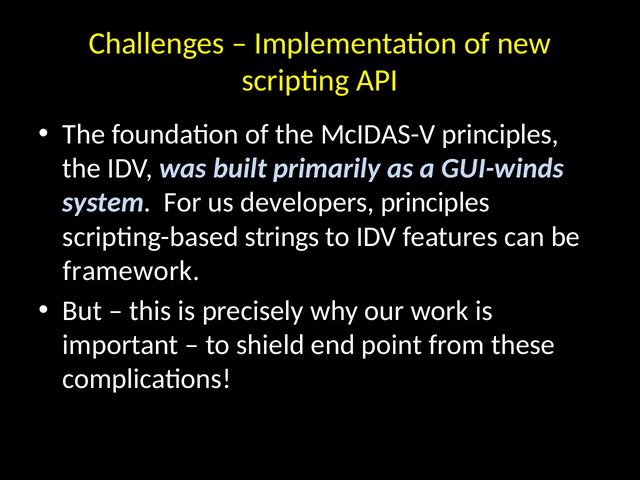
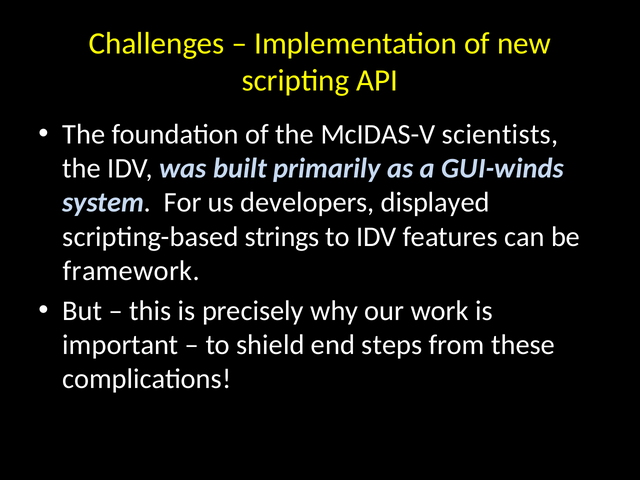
McIDAS-V principles: principles -> scientists (500, 134)
developers principles: principles -> displayed (435, 203)
point: point -> steps (392, 345)
